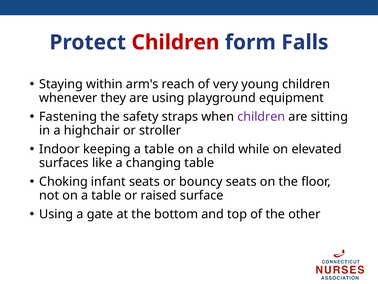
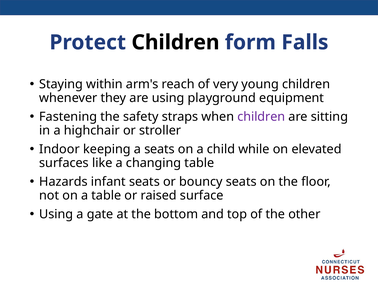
Children colour: red -> black (175, 42)
keeping a table: table -> seats (159, 149)
Choking: Choking -> Hazards (63, 181)
